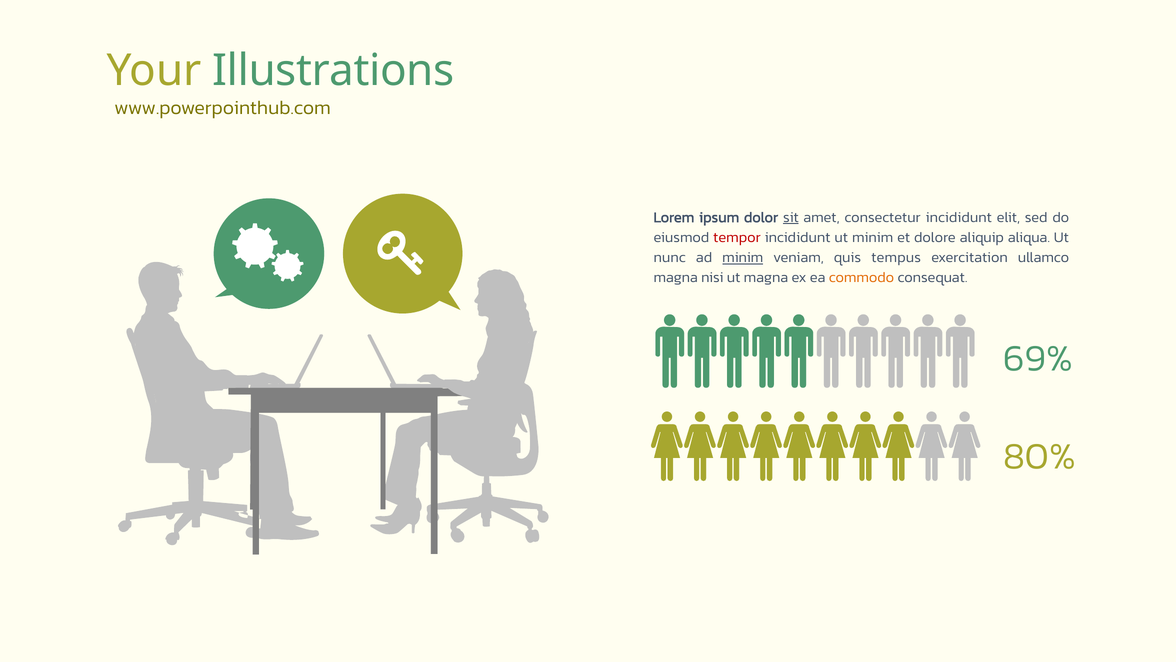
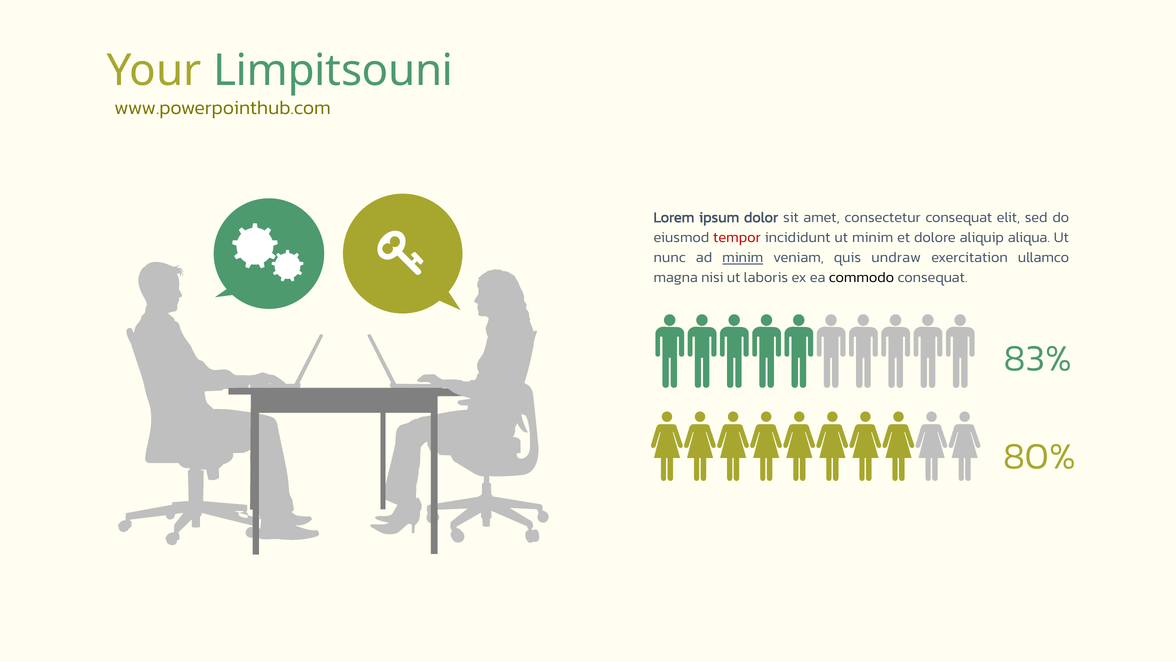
Illustrations: Illustrations -> Limpitsouni (333, 70)
sit underline: present -> none (791, 217)
consectetur incididunt: incididunt -> consequat (959, 217)
tempus: tempus -> undraw (896, 257)
ut magna: magna -> laboris (766, 277)
commodo colour: orange -> black (861, 277)
69%: 69% -> 83% (1038, 358)
